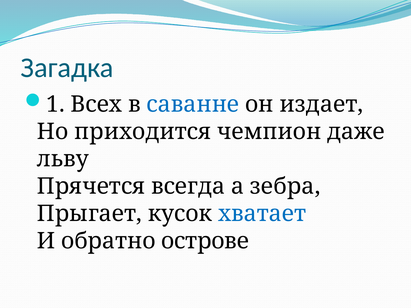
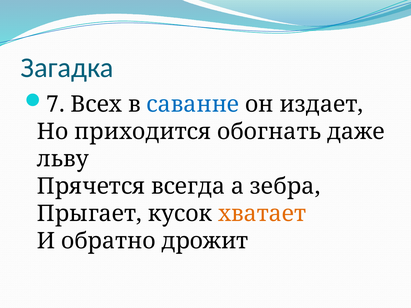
1: 1 -> 7 (56, 104)
чемпион: чемпион -> обогнать (269, 132)
хватает colour: blue -> orange (262, 214)
острове: острове -> дрожит (205, 241)
